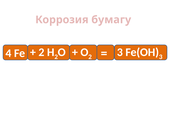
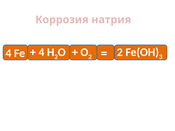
бумагу: бумагу -> натрия (111, 20)
3: 3 -> 2 (120, 52)
2: 2 -> 4 (41, 52)
